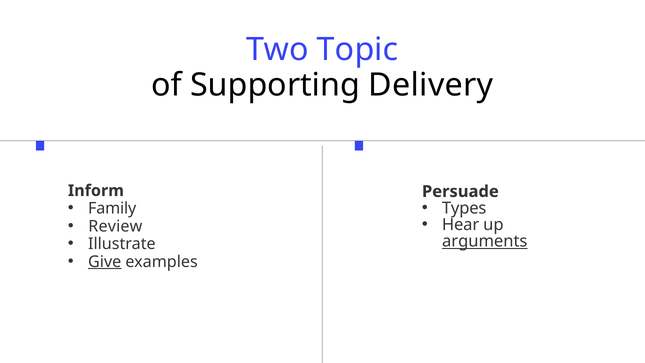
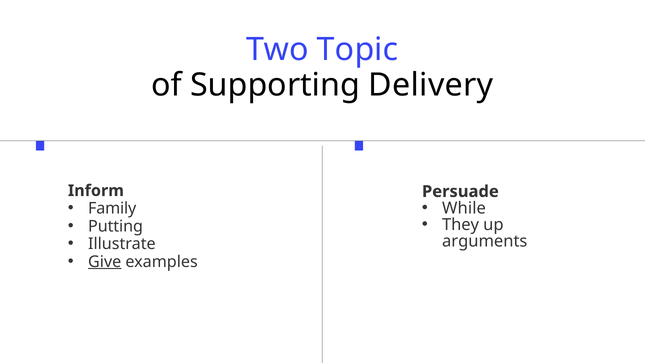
Types: Types -> While (464, 208)
Hear: Hear -> They (461, 225)
Review: Review -> Putting (116, 226)
arguments underline: present -> none (485, 241)
